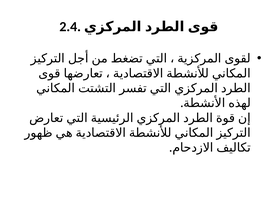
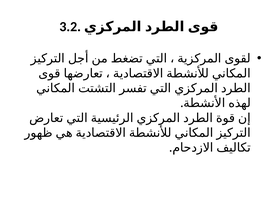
2.4: 2.4 -> 3.2 (70, 27)
